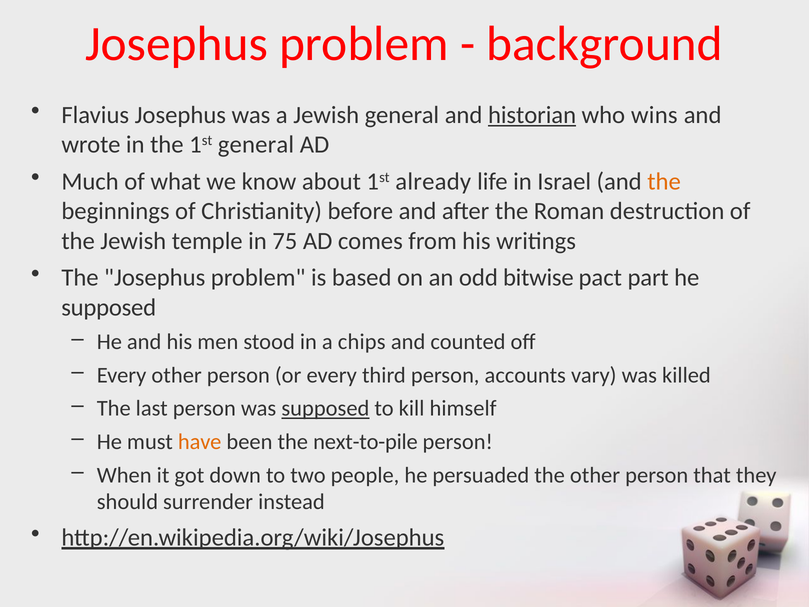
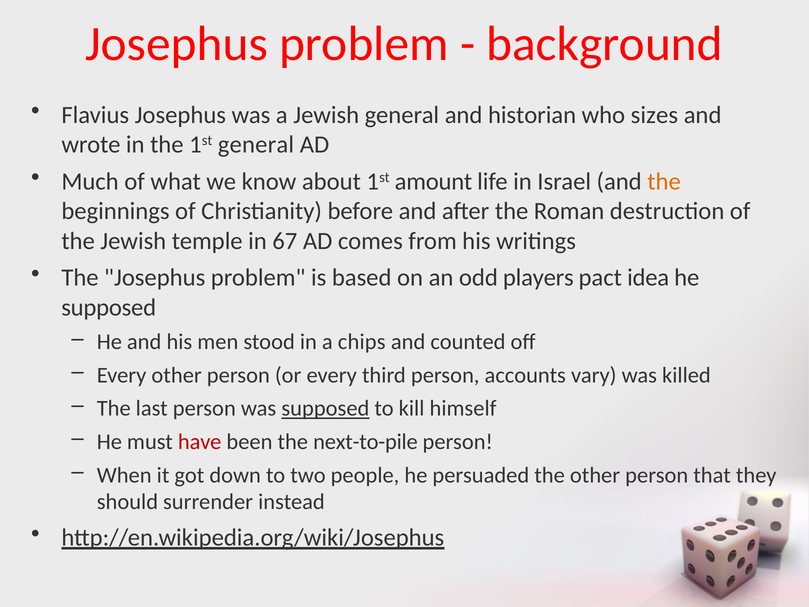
historian underline: present -> none (532, 115)
wins: wins -> sizes (654, 115)
already: already -> amount (433, 181)
75: 75 -> 67 (285, 241)
bitwise: bitwise -> players (538, 278)
part: part -> idea (648, 278)
have colour: orange -> red (200, 442)
